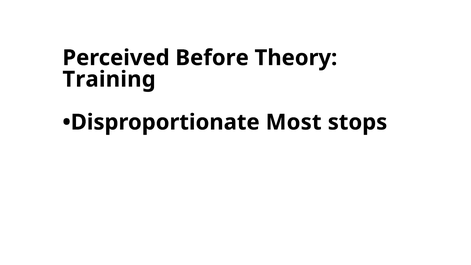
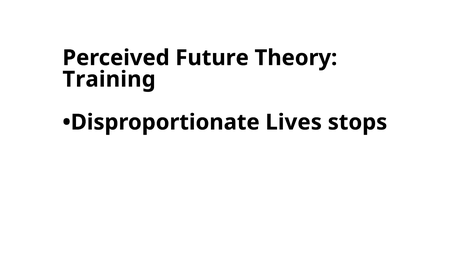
Before: Before -> Future (212, 58)
Most: Most -> Lives (294, 122)
